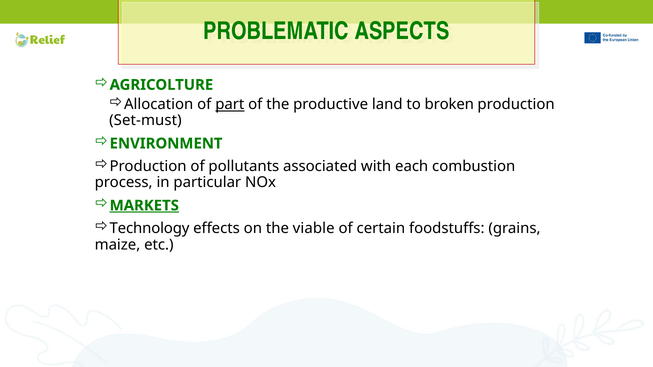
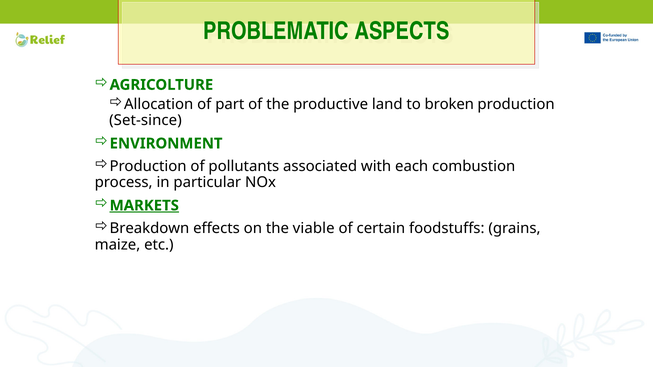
part underline: present -> none (230, 104)
Set-must: Set-must -> Set-since (145, 121)
Technology: Technology -> Breakdown (149, 229)
